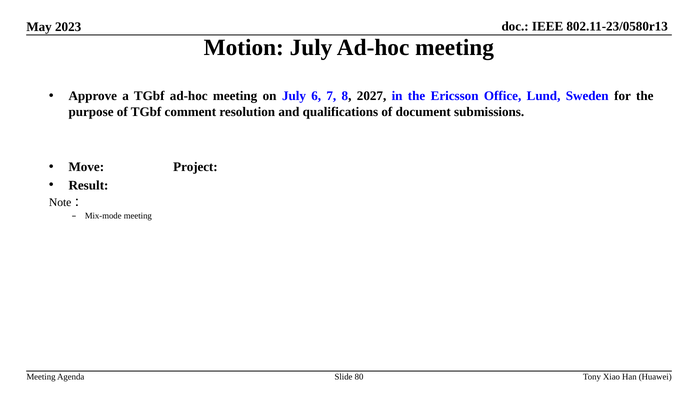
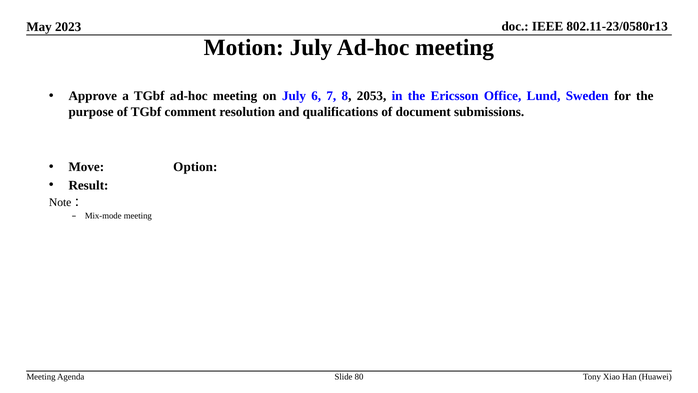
2027: 2027 -> 2053 (372, 96)
Project: Project -> Option (195, 167)
